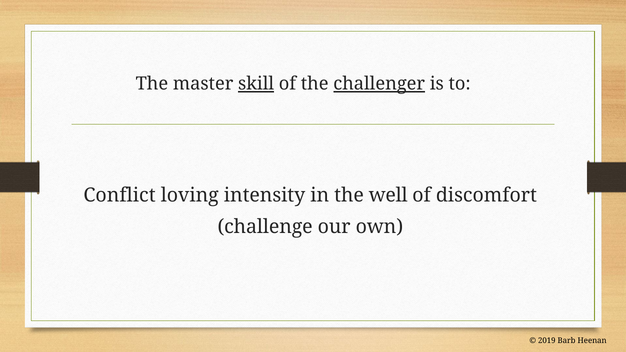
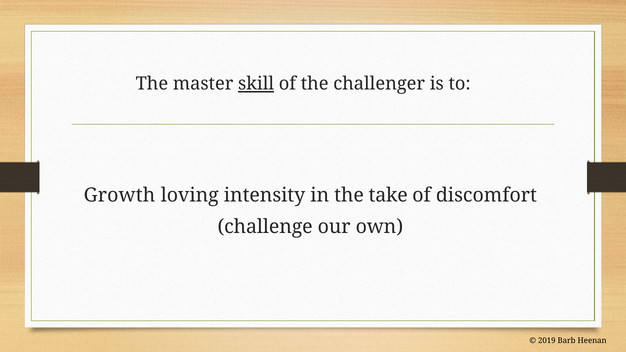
challenger underline: present -> none (379, 84)
Conflict: Conflict -> Growth (119, 195)
well: well -> take (388, 195)
